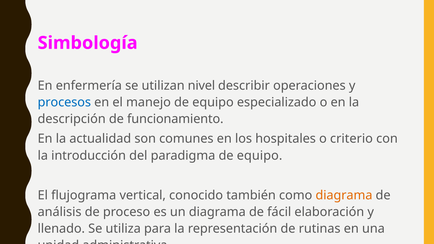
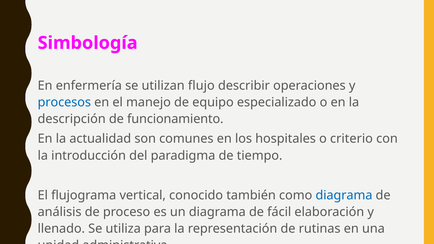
nivel: nivel -> flujo (201, 86)
paradigma de equipo: equipo -> tiempo (260, 156)
diagrama colour: orange -> blue (344, 195)
